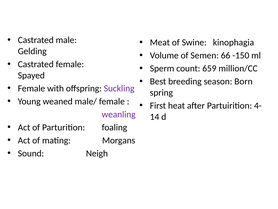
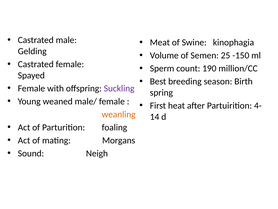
66: 66 -> 25 (226, 55)
659: 659 -> 190 (209, 68)
Born: Born -> Birth (243, 81)
weanling colour: purple -> orange (119, 114)
